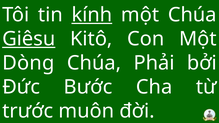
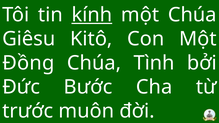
Giêsu underline: present -> none (29, 39)
Dòng: Dòng -> Đồng (28, 63)
Phải: Phải -> Tình (154, 63)
